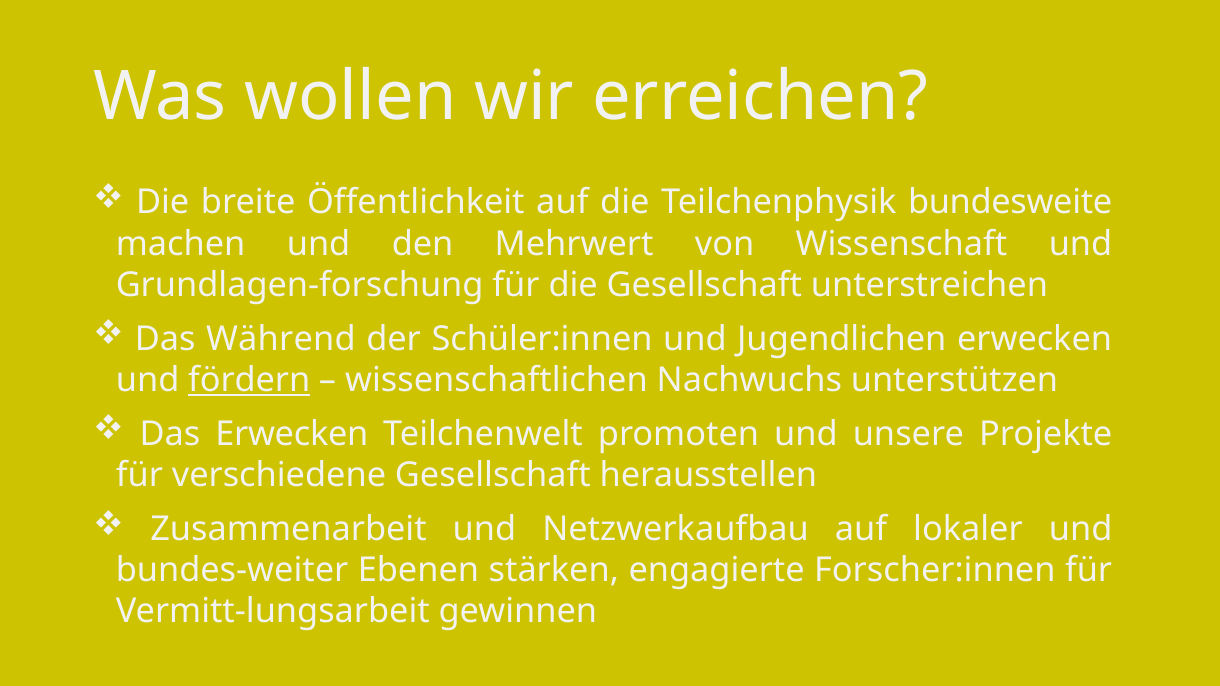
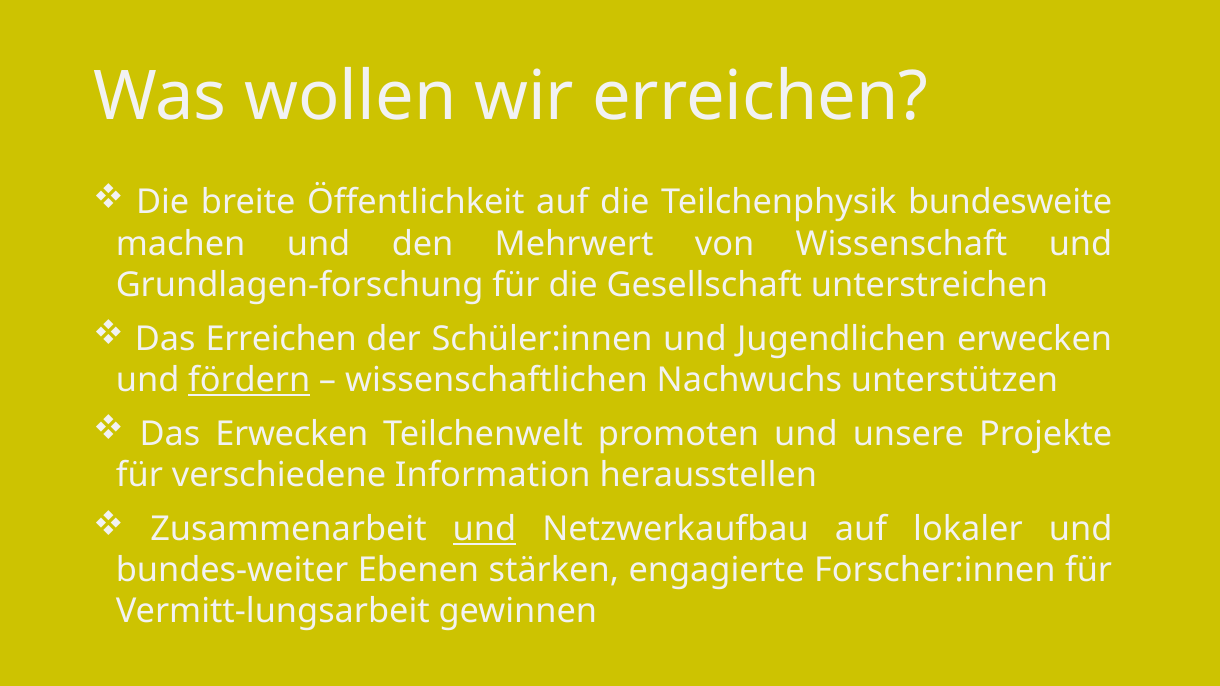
Das Während: Während -> Erreichen (281, 339)
verschiedene Gesellschaft: Gesellschaft -> Information (493, 475)
und underline: none -> present (485, 529)
